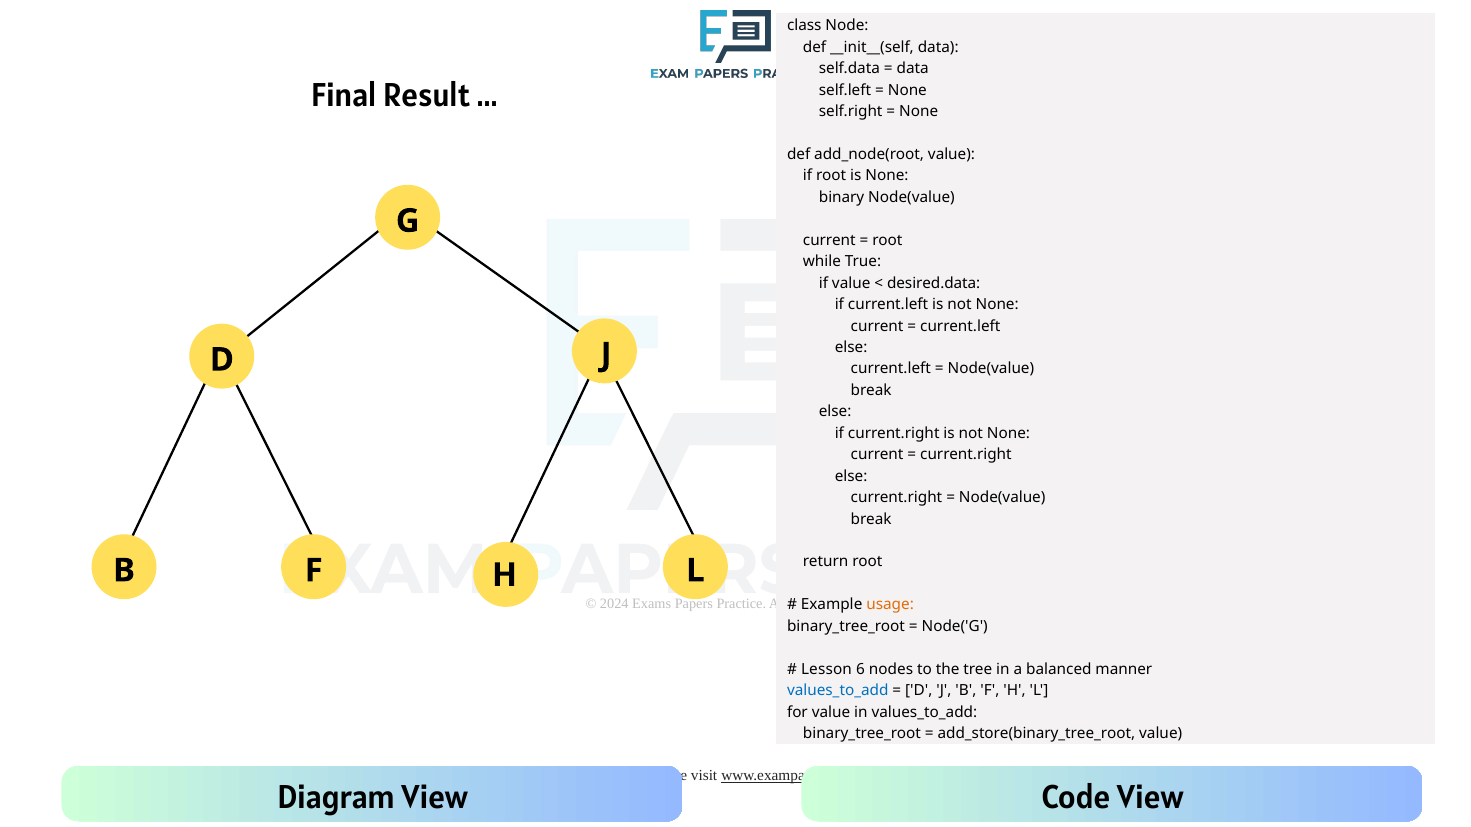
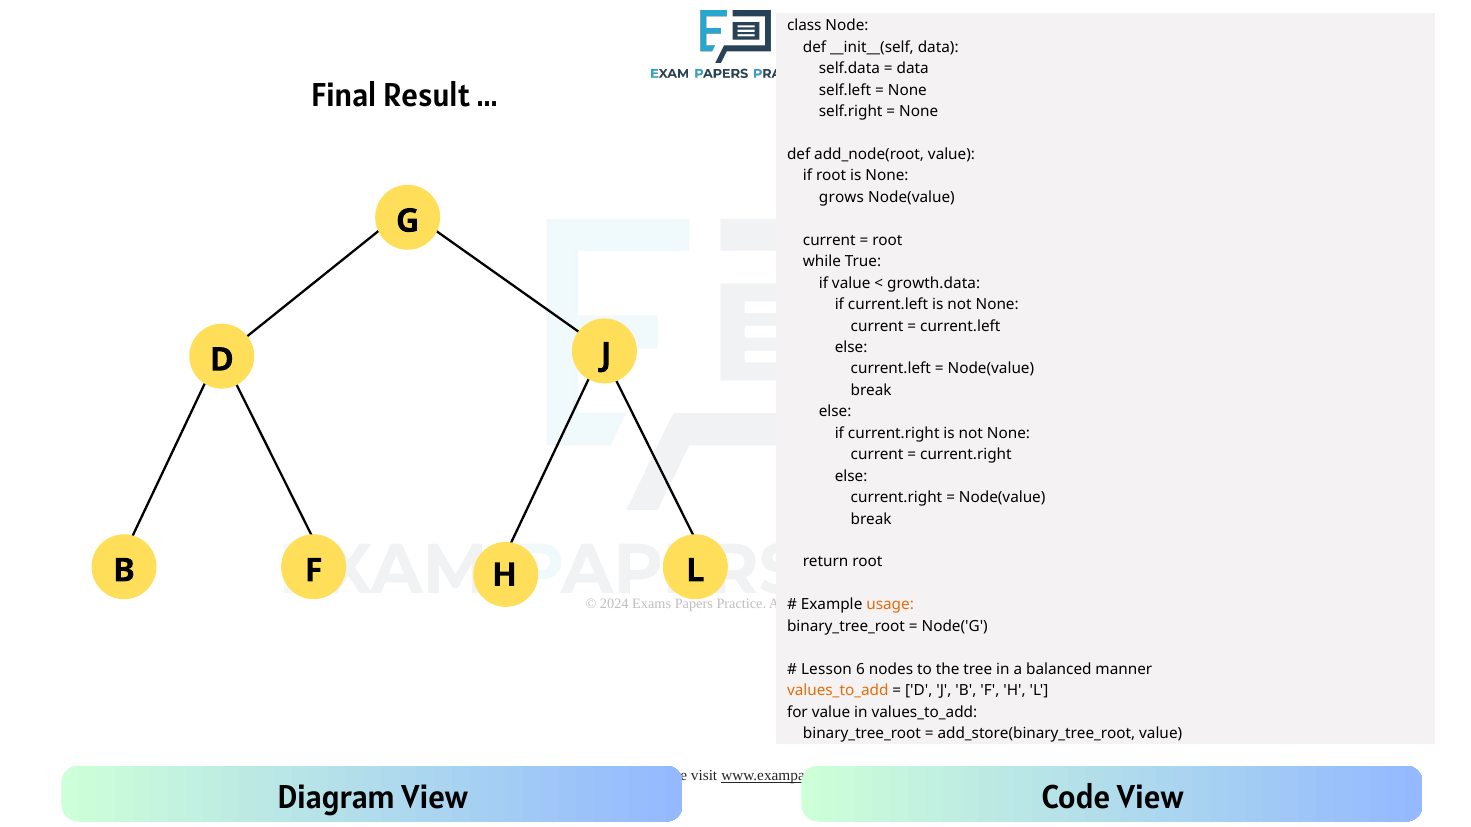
binary: binary -> grows (841, 197)
desired.data: desired.data -> growth.data (934, 283)
values_to_add colour: blue -> orange (838, 691)
